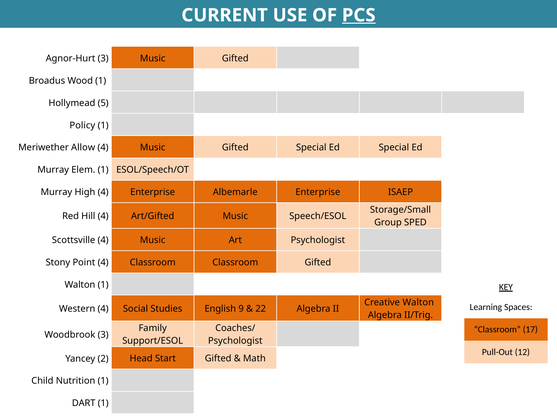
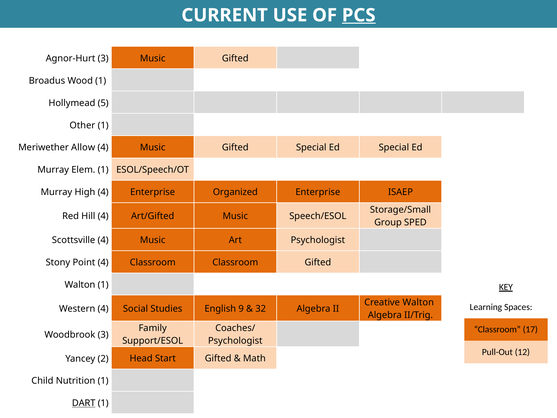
Policy: Policy -> Other (82, 125)
Albemarle: Albemarle -> Organized (235, 192)
22: 22 -> 32 (261, 309)
DART underline: none -> present (84, 403)
